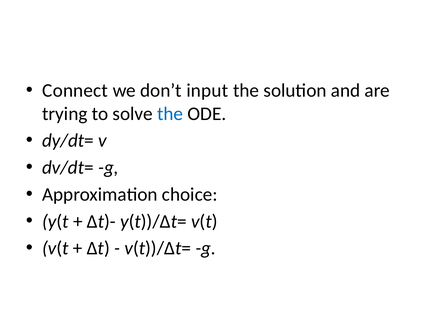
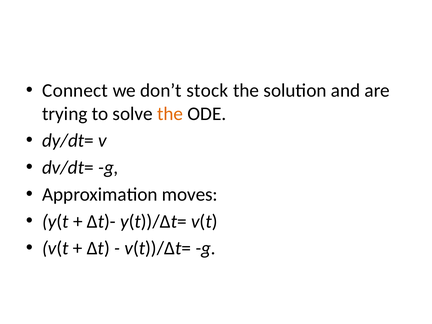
input: input -> stock (207, 91)
the colour: blue -> orange (170, 114)
choice: choice -> moves (190, 194)
